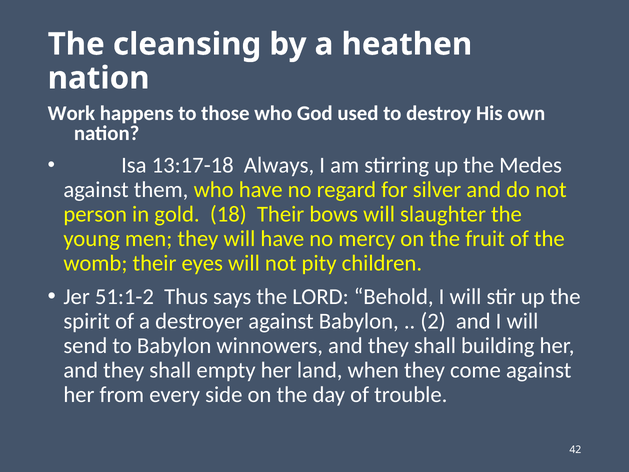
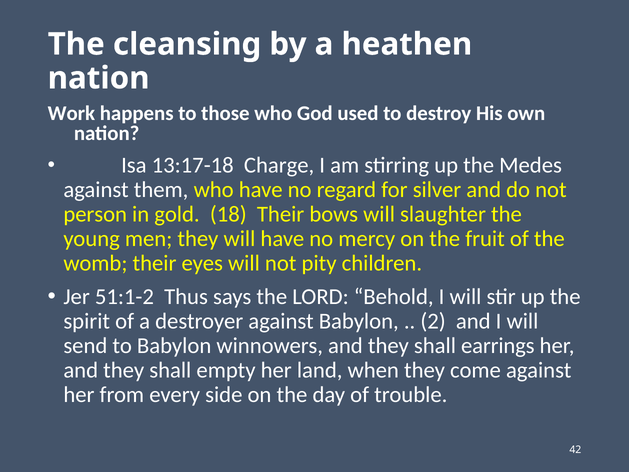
Always: Always -> Charge (279, 165)
building: building -> earrings (498, 346)
